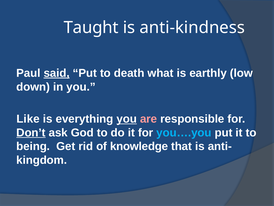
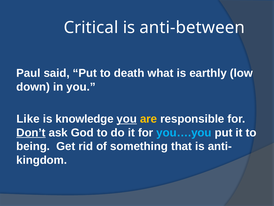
Taught: Taught -> Critical (91, 27)
anti-kindness: anti-kindness -> anti-between (192, 27)
said underline: present -> none (57, 73)
everything: everything -> knowledge (85, 119)
are colour: pink -> yellow (149, 119)
knowledge: knowledge -> something (139, 146)
